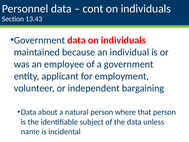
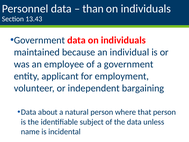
cont: cont -> than (93, 9)
